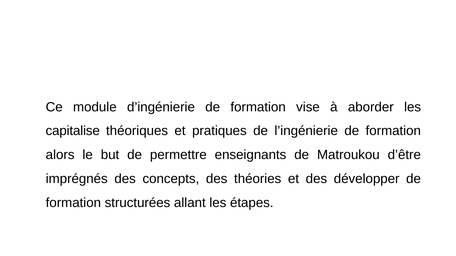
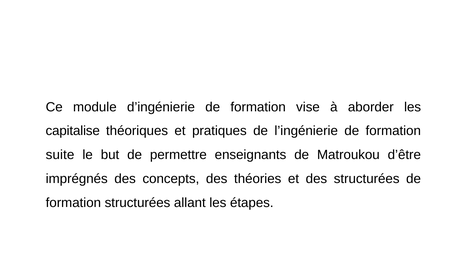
alors: alors -> suite (60, 155)
des développer: développer -> structurées (367, 179)
